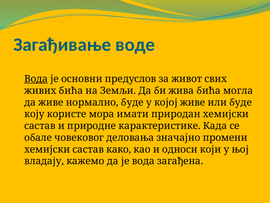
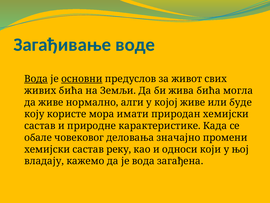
основни underline: none -> present (82, 79)
нормално буде: буде -> алги (132, 102)
како: како -> реку (119, 149)
